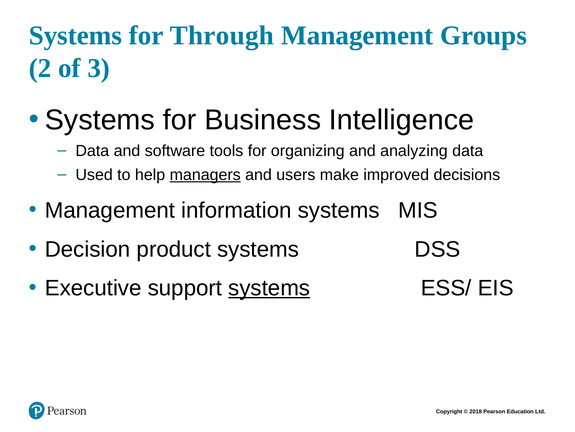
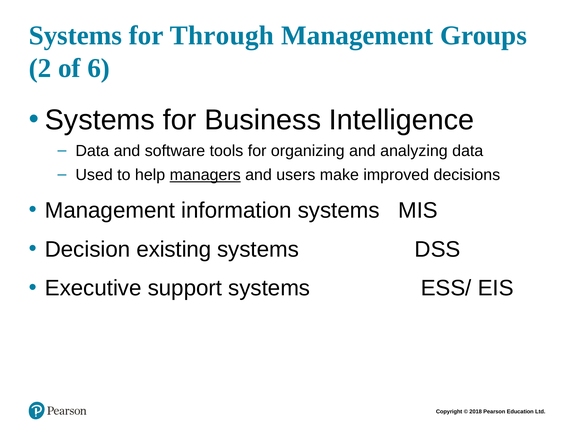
3: 3 -> 6 (99, 68)
product: product -> existing (174, 249)
systems underline: present -> none (269, 288)
